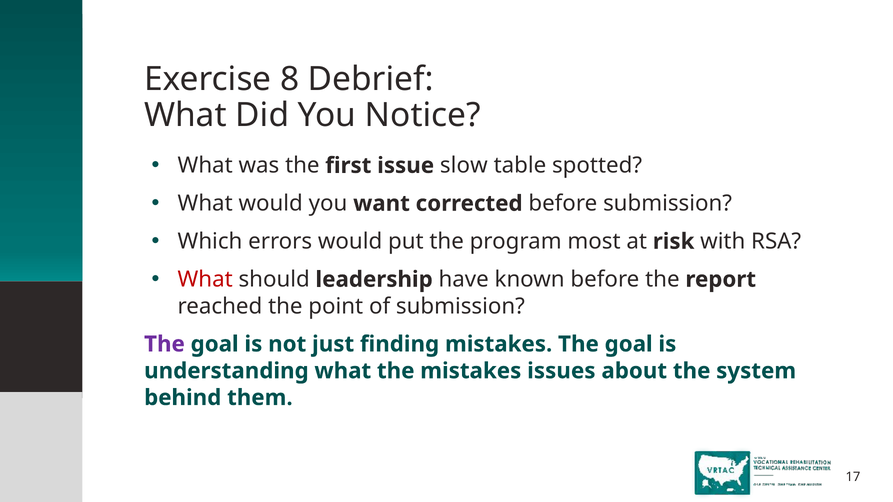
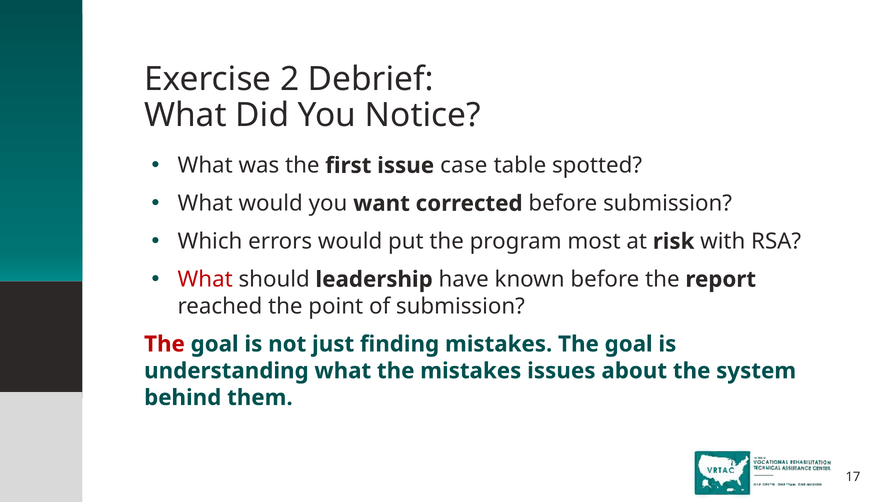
8: 8 -> 2 (290, 79)
slow: slow -> case (464, 166)
The colour: purple -> red (164, 344)
